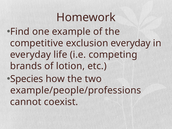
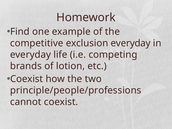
Species: Species -> Coexist (27, 79)
example/people/professions: example/people/professions -> principle/people/professions (76, 90)
